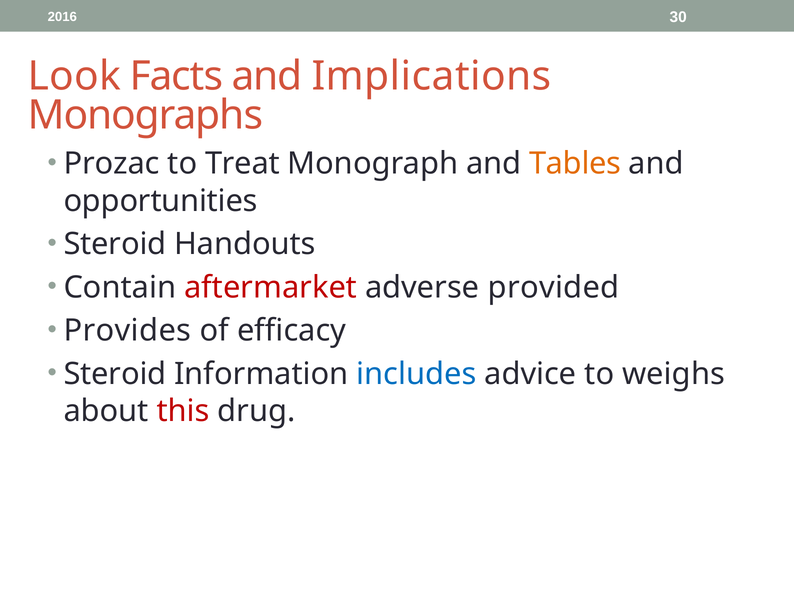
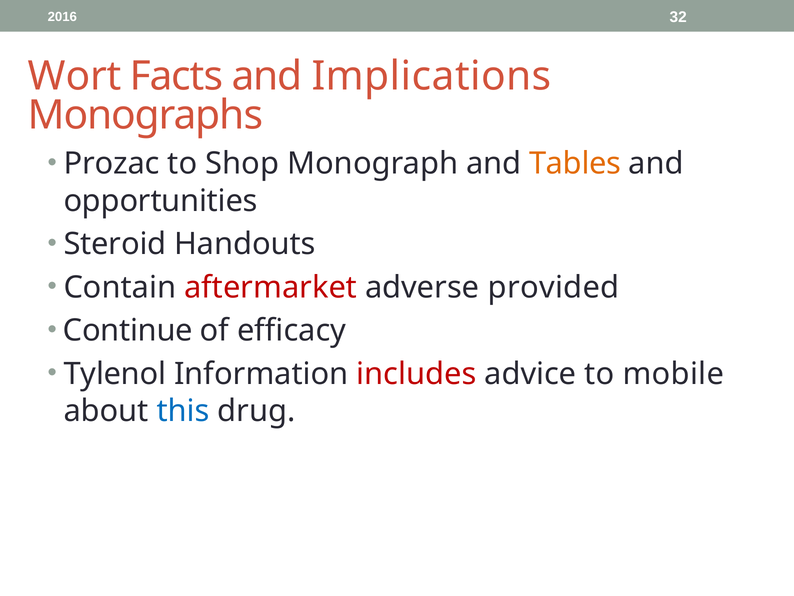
30: 30 -> 32 (678, 17)
Look: Look -> Wort (75, 76)
Treat: Treat -> Shop (242, 164)
Provides: Provides -> Continue (128, 330)
Steroid: Steroid -> Tylenol (115, 374)
includes colour: blue -> red (416, 374)
weighs: weighs -> mobile (673, 374)
this colour: red -> blue (183, 411)
